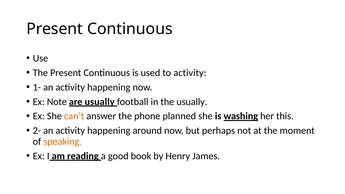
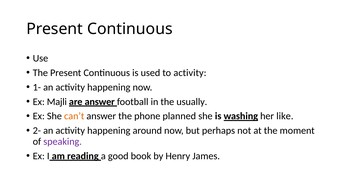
Note: Note -> Majli (57, 102)
are usually: usually -> answer (100, 102)
this: this -> like (285, 116)
speaking colour: orange -> purple (63, 142)
